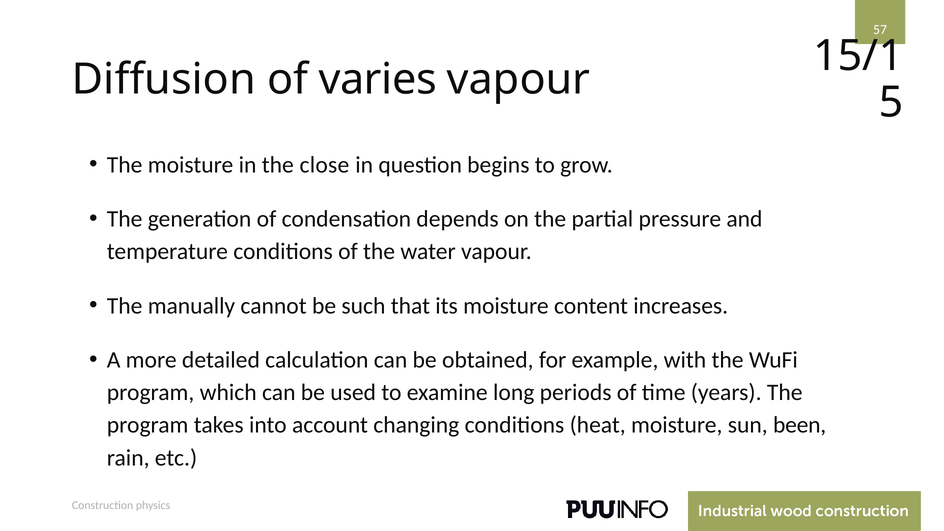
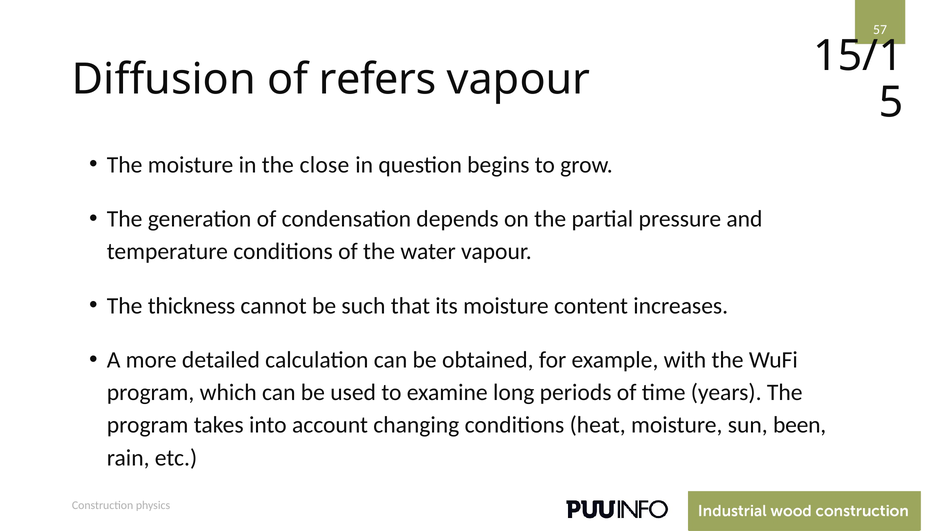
varies: varies -> refers (378, 79)
manually: manually -> thickness (192, 306)
